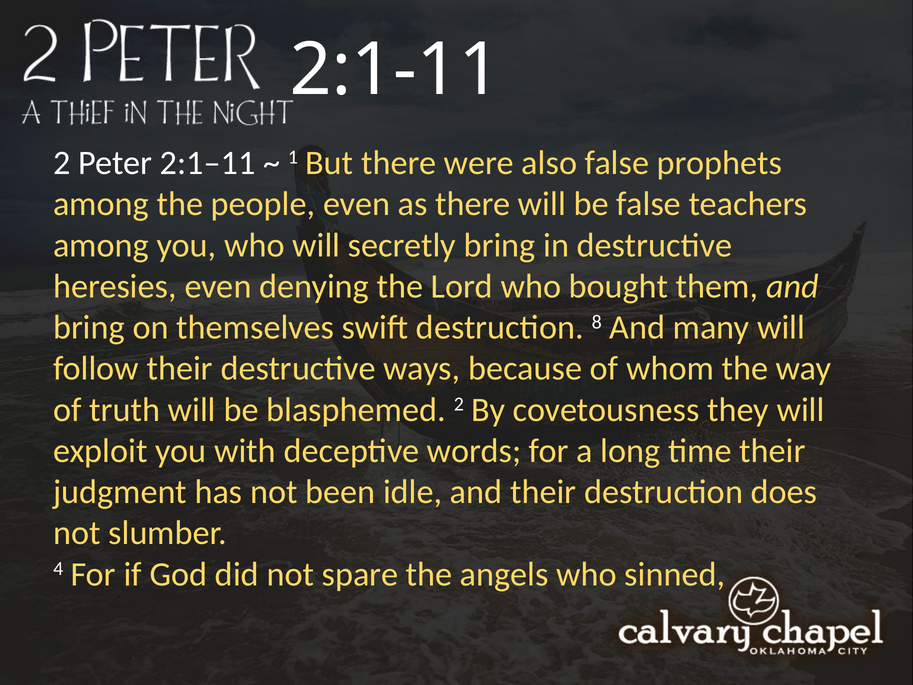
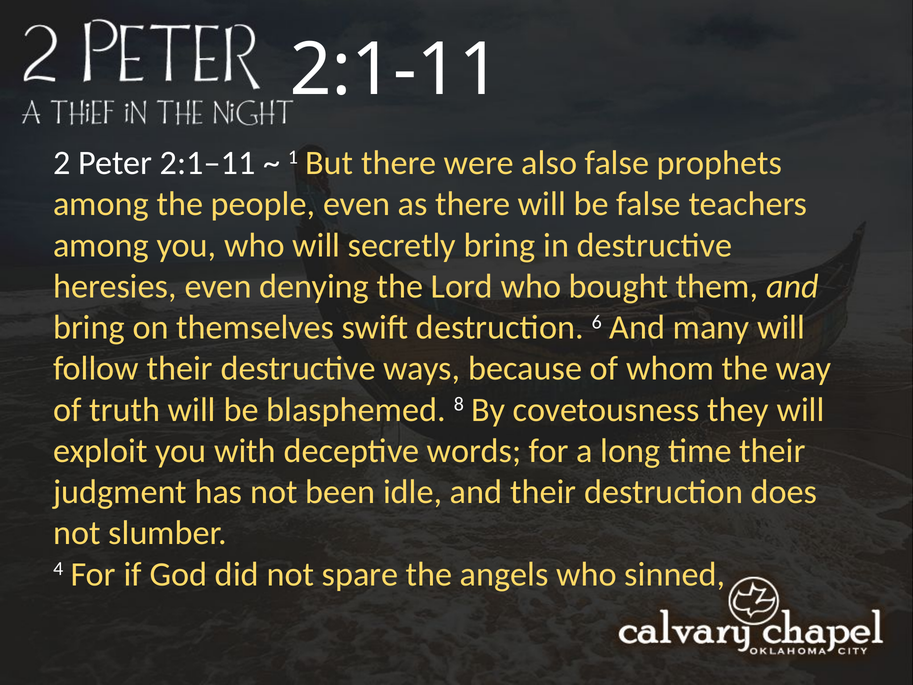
8: 8 -> 6 (597, 322)
blasphemed 2: 2 -> 8 (459, 404)
